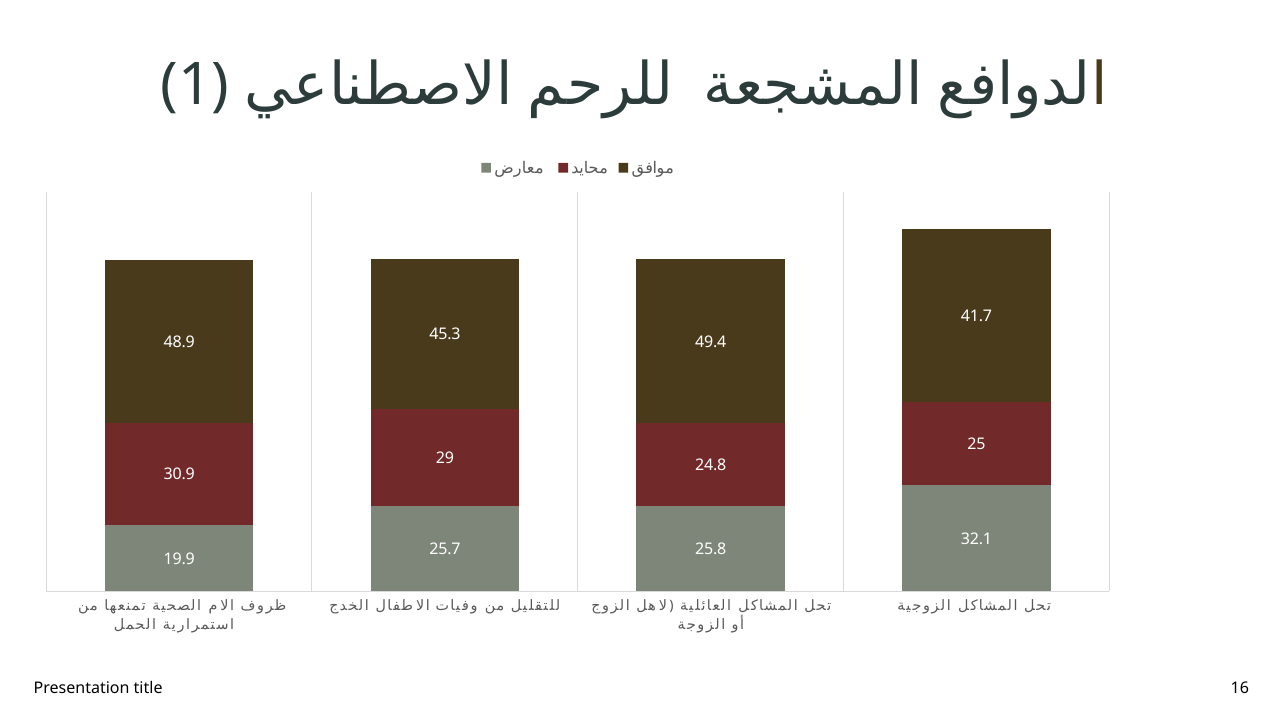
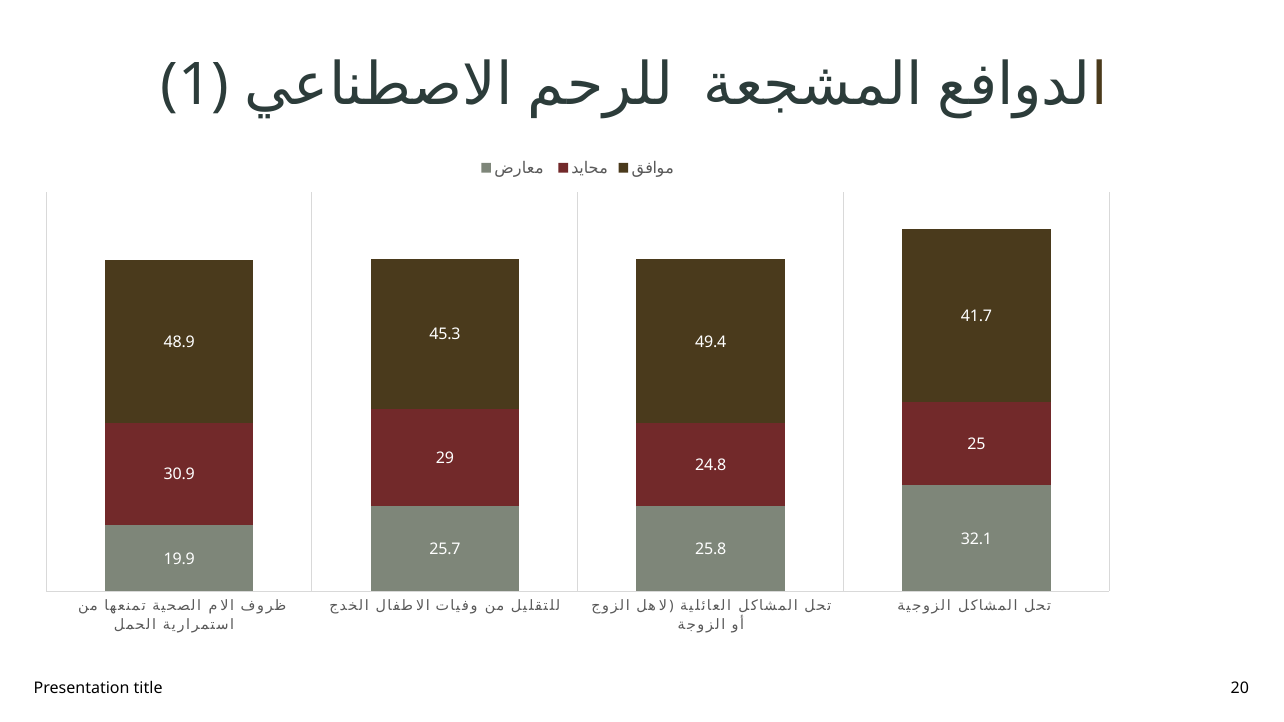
16: 16 -> 20 (1240, 688)
